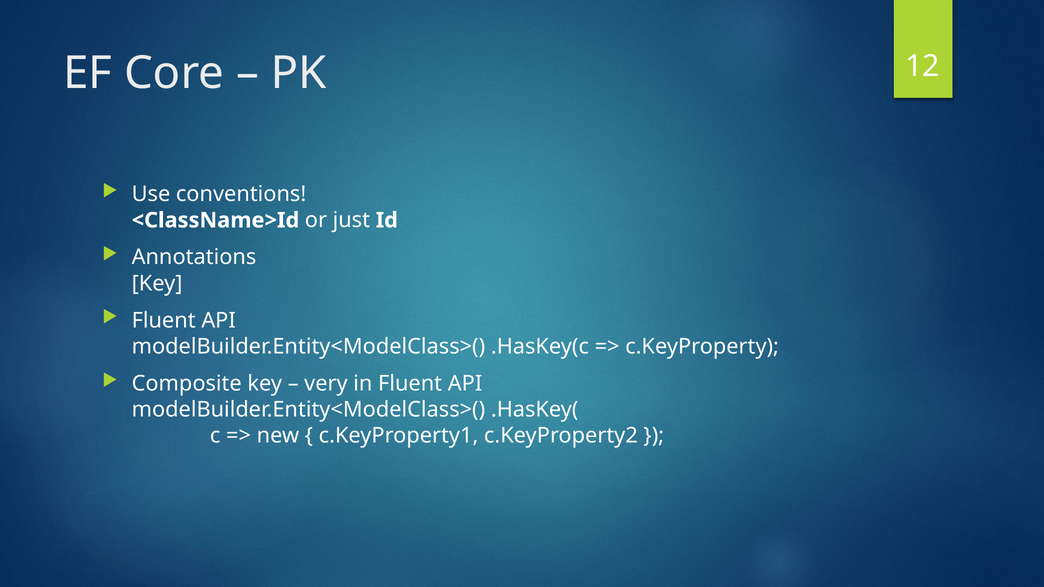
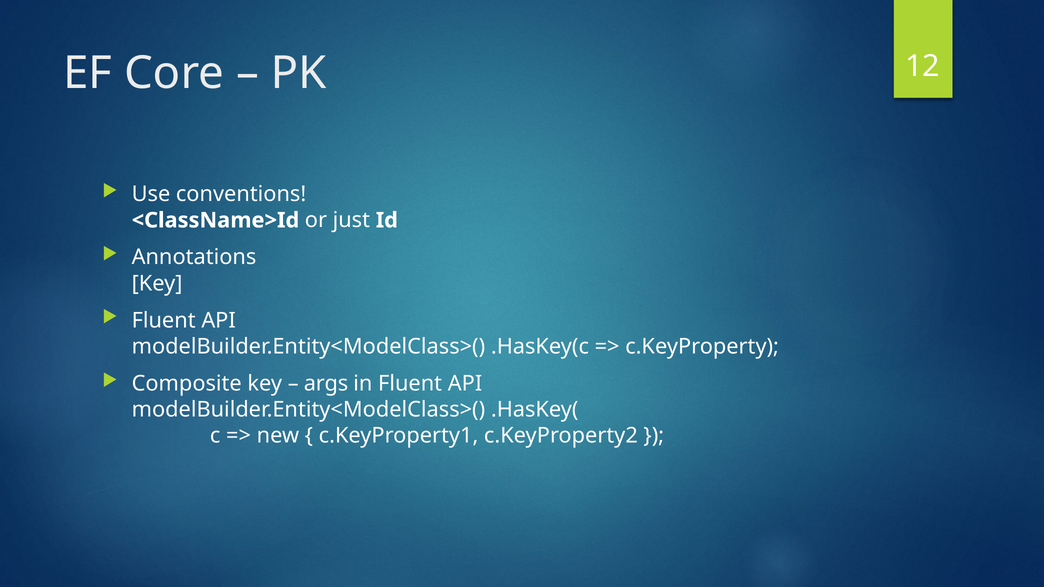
very: very -> args (326, 384)
